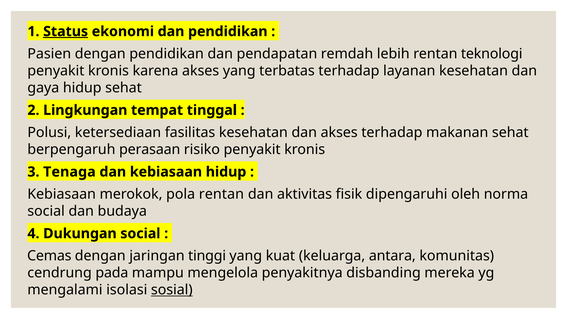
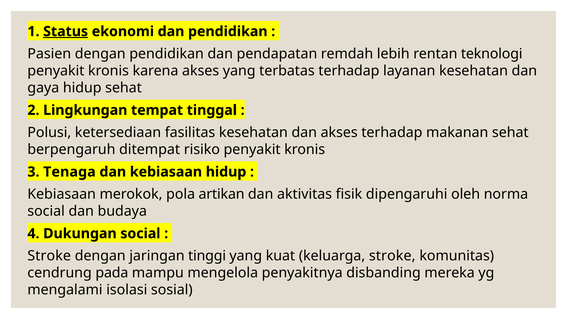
perasaan: perasaan -> ditempat (150, 149)
pola rentan: rentan -> artikan (222, 194)
Cemas: Cemas -> Stroke (49, 256)
keluarga antara: antara -> stroke (392, 256)
sosial underline: present -> none (172, 290)
